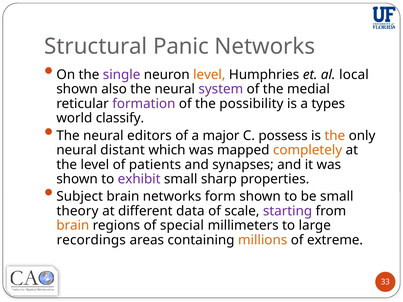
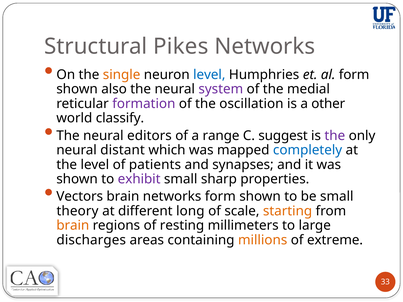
Panic: Panic -> Pikes (181, 47)
single colour: purple -> orange (122, 75)
level colour: orange -> blue (209, 75)
al local: local -> form (354, 75)
possibility: possibility -> oscillation (251, 104)
types: types -> other (328, 104)
major: major -> range (221, 136)
possess: possess -> suggest (283, 136)
the colour: orange -> purple (335, 136)
completely colour: orange -> blue (308, 150)
Subject: Subject -> Vectors (80, 197)
data: data -> long (190, 211)
starting colour: purple -> orange (288, 211)
special: special -> resting (182, 226)
recordings: recordings -> discharges (91, 240)
